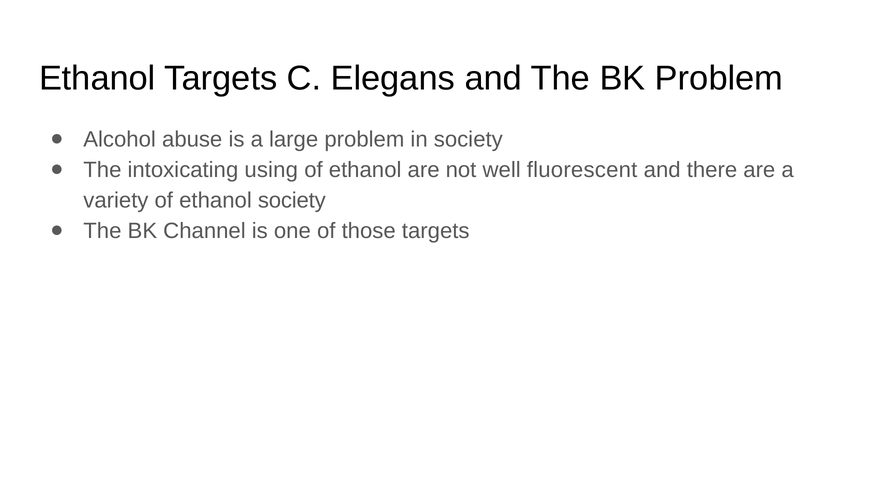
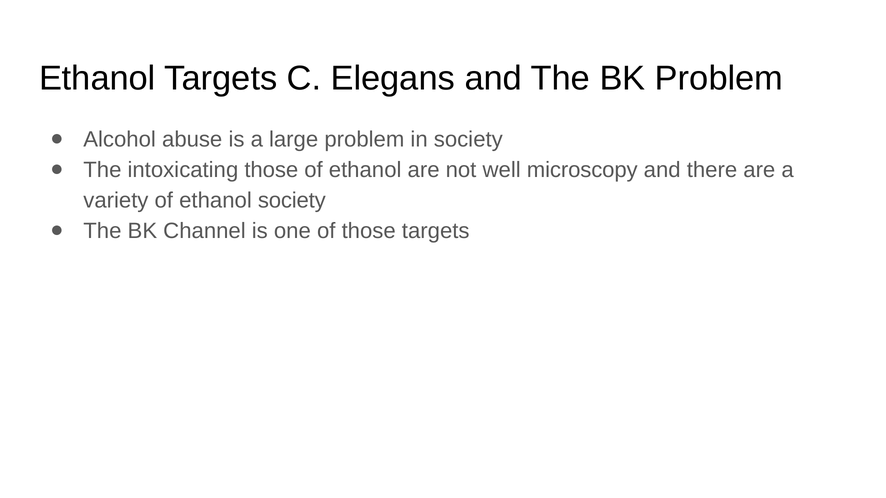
intoxicating using: using -> those (271, 170)
fluorescent: fluorescent -> microscopy (582, 170)
